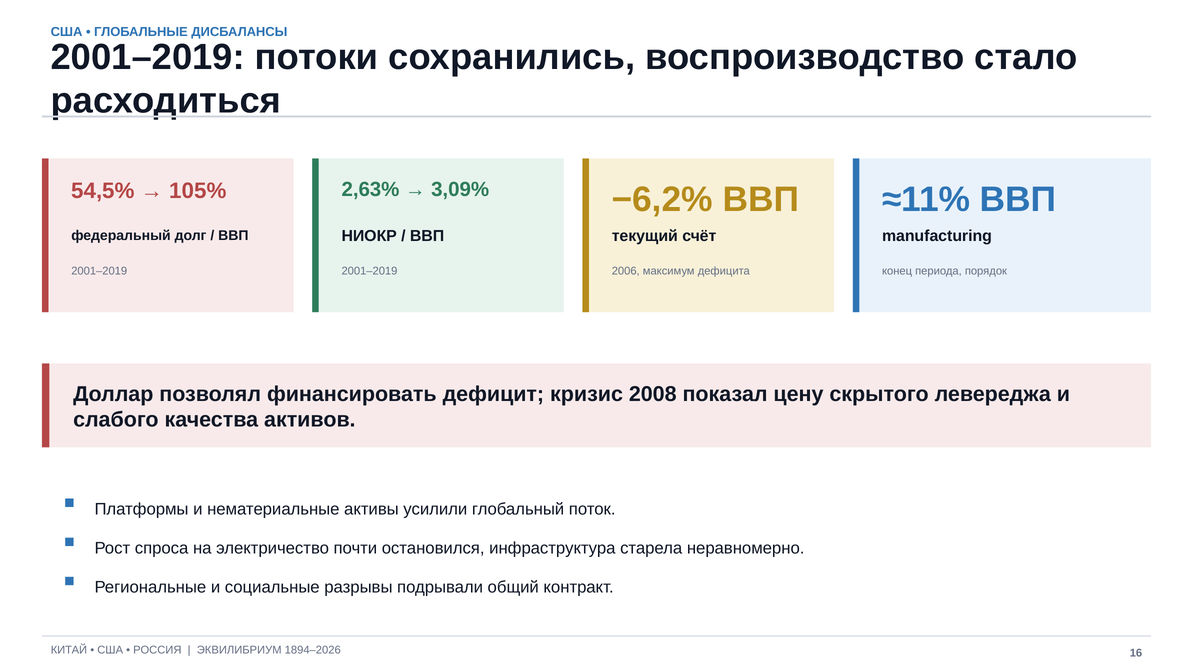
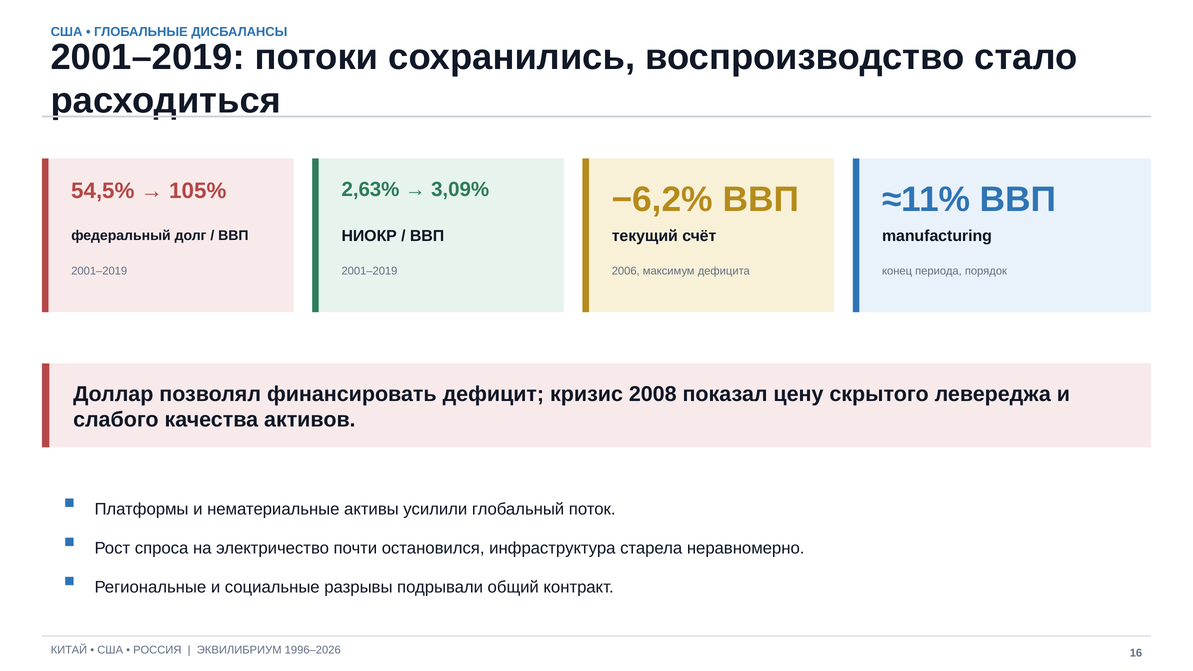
1894–2026: 1894–2026 -> 1996–2026 (313, 650)
